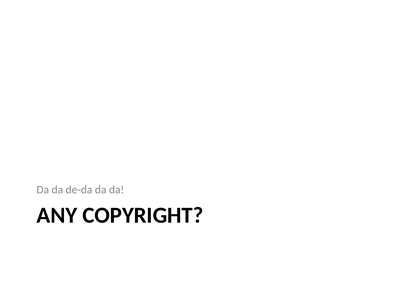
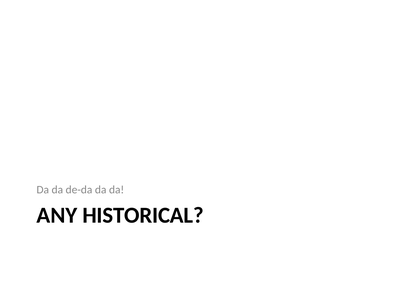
COPYRIGHT: COPYRIGHT -> HISTORICAL (143, 215)
